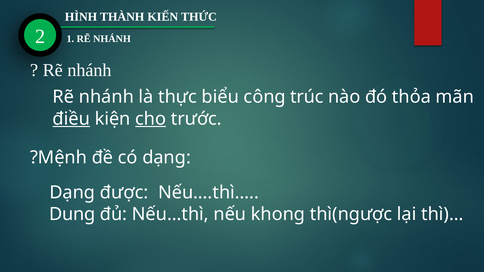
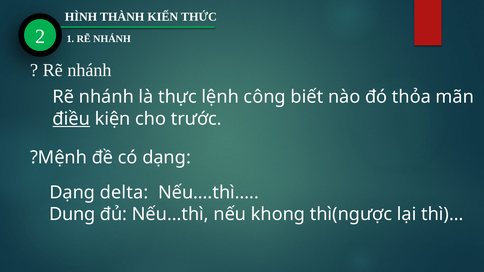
biểu: biểu -> lệnh (220, 97)
trúc: trúc -> biết (307, 97)
cho underline: present -> none (151, 119)
được: được -> delta (124, 193)
